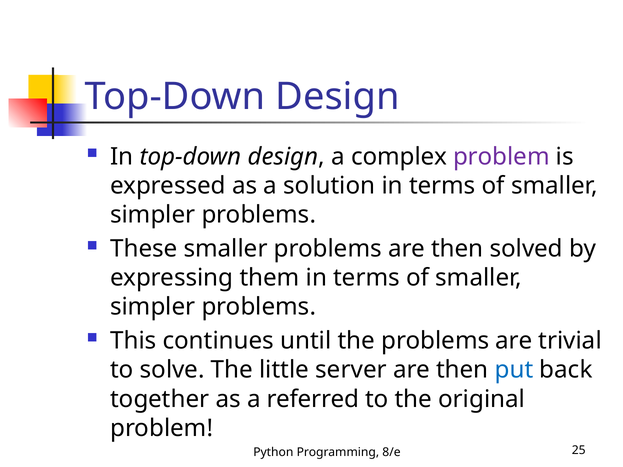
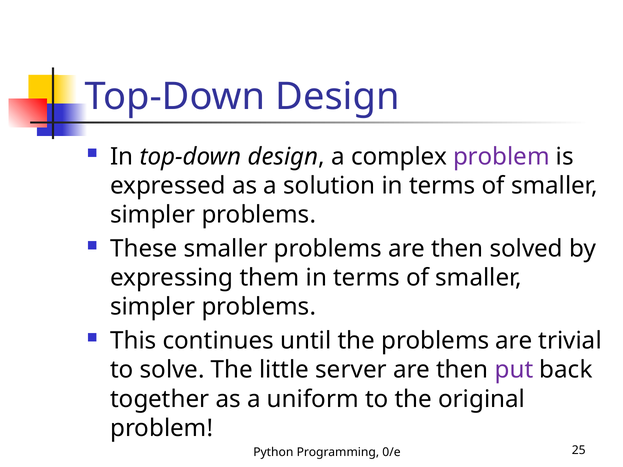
put colour: blue -> purple (514, 370)
referred: referred -> uniform (313, 399)
8/e: 8/e -> 0/e (391, 452)
